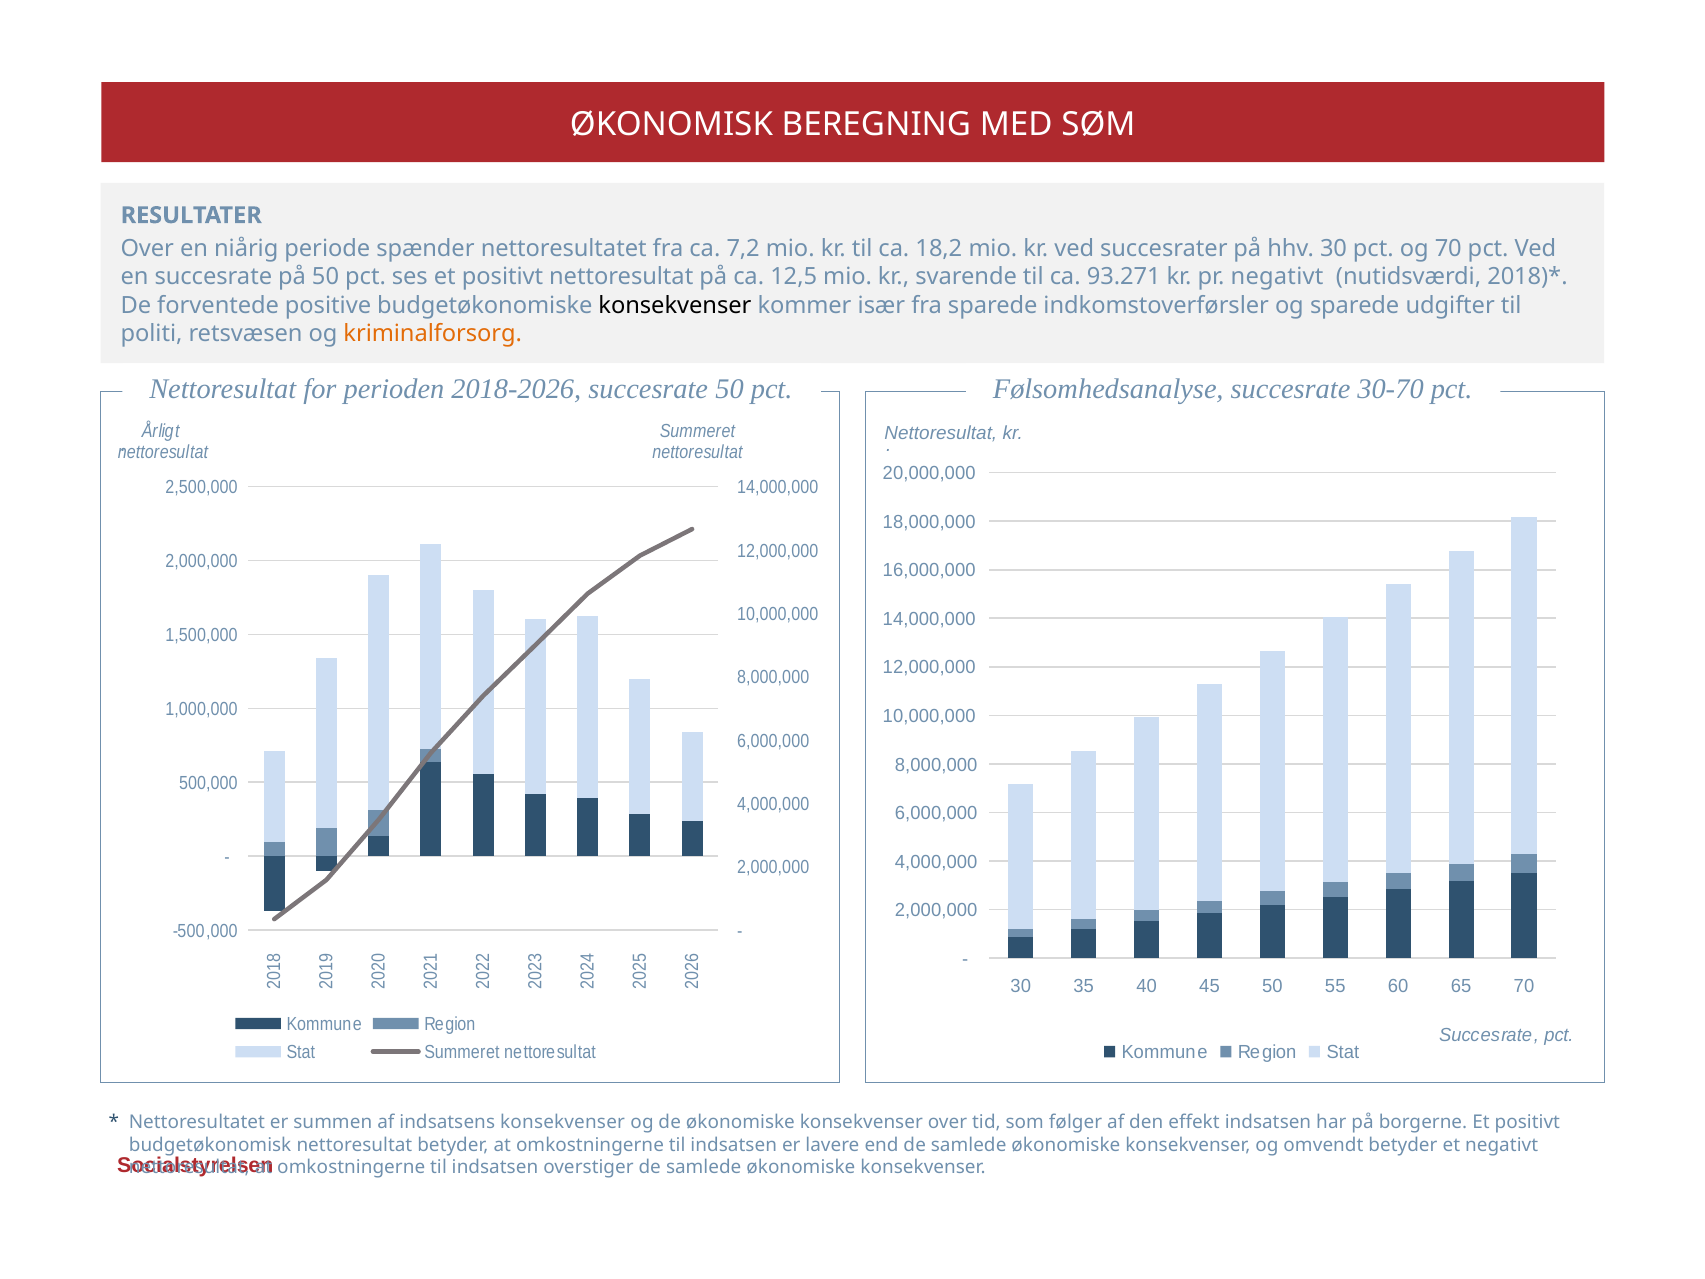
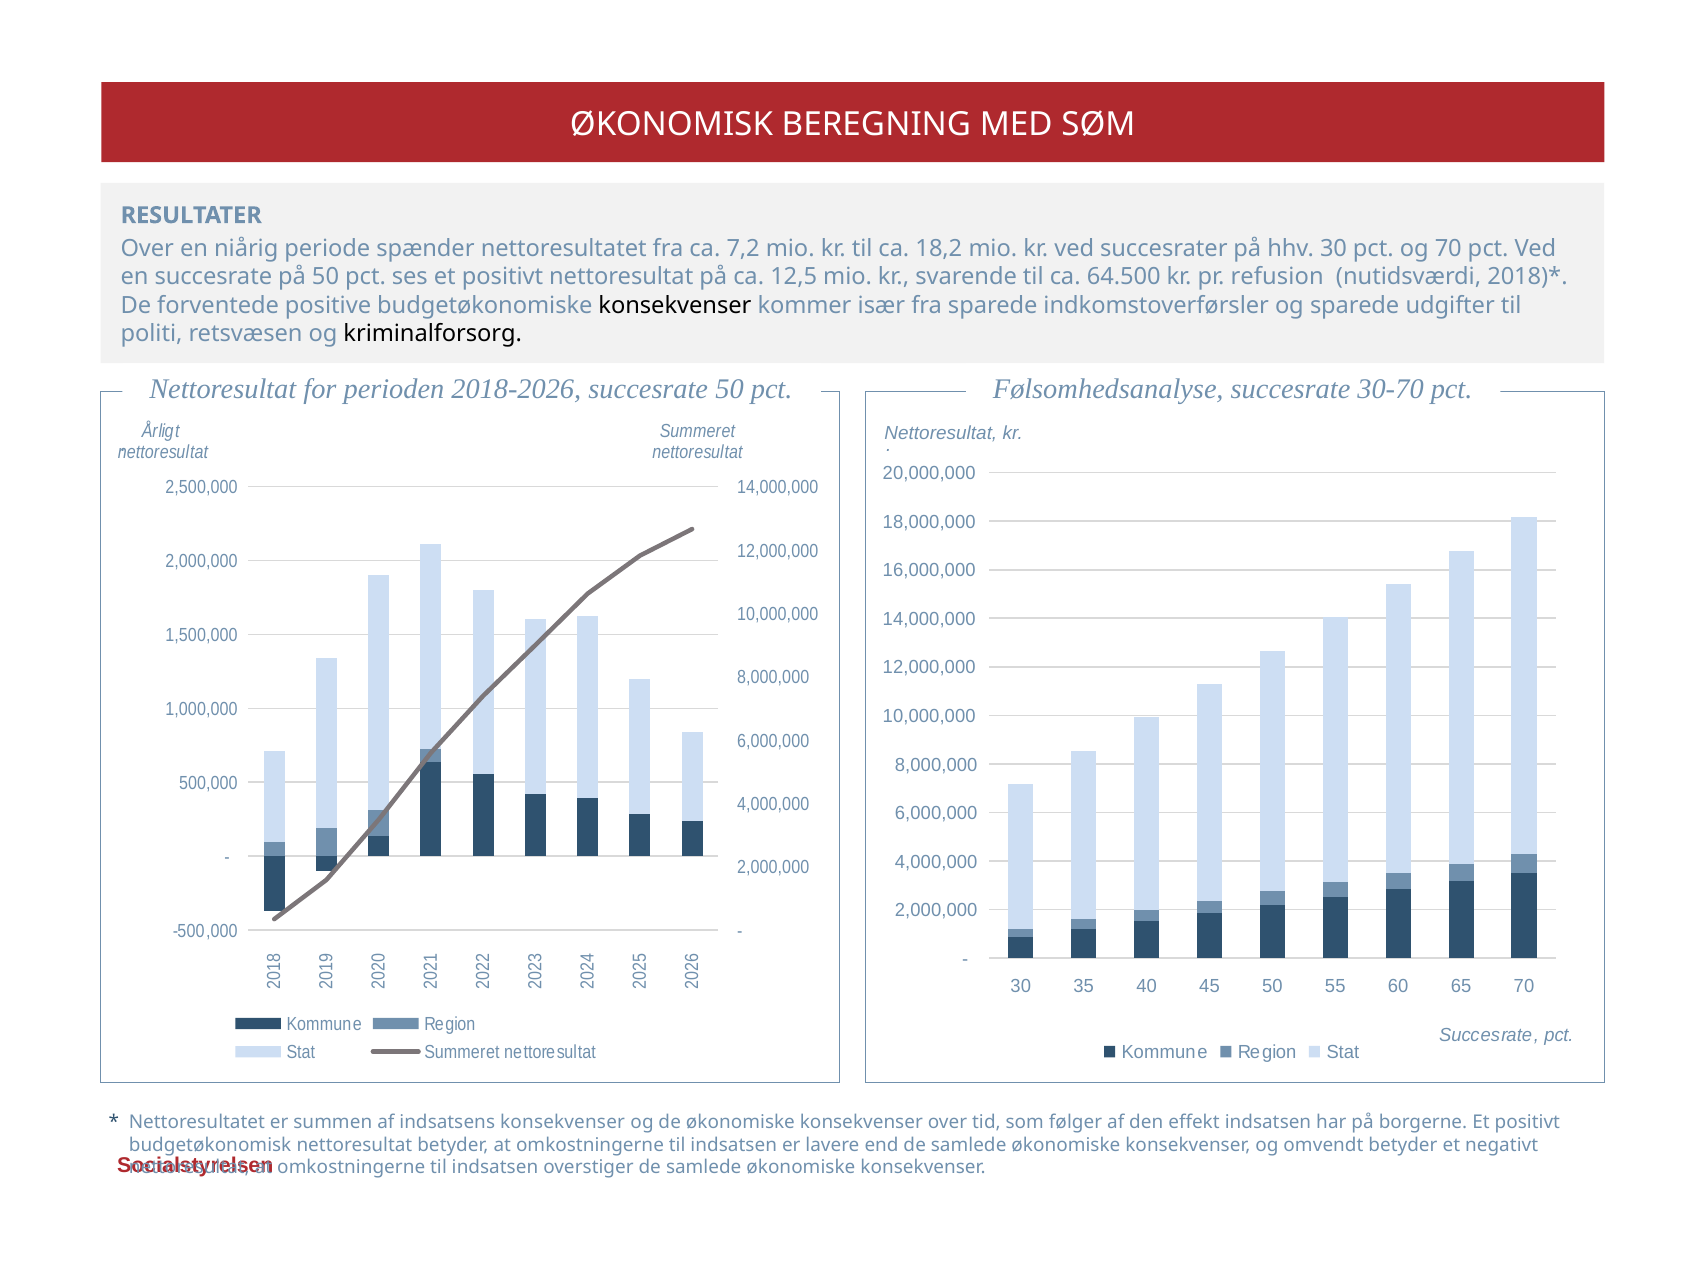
93.271: 93.271 -> 64.500 (1124, 277)
pr negativt: negativt -> refusion (1277, 277)
kriminalforsorg colour: orange -> black (433, 334)
